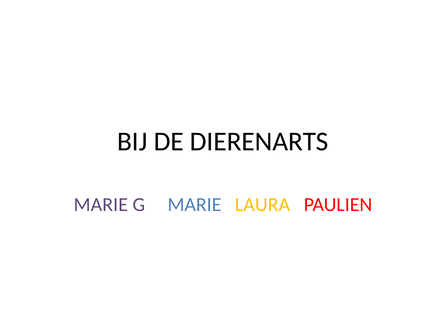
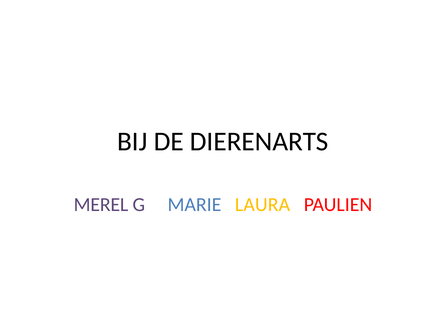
MARIE: MARIE -> MEREL (101, 205)
